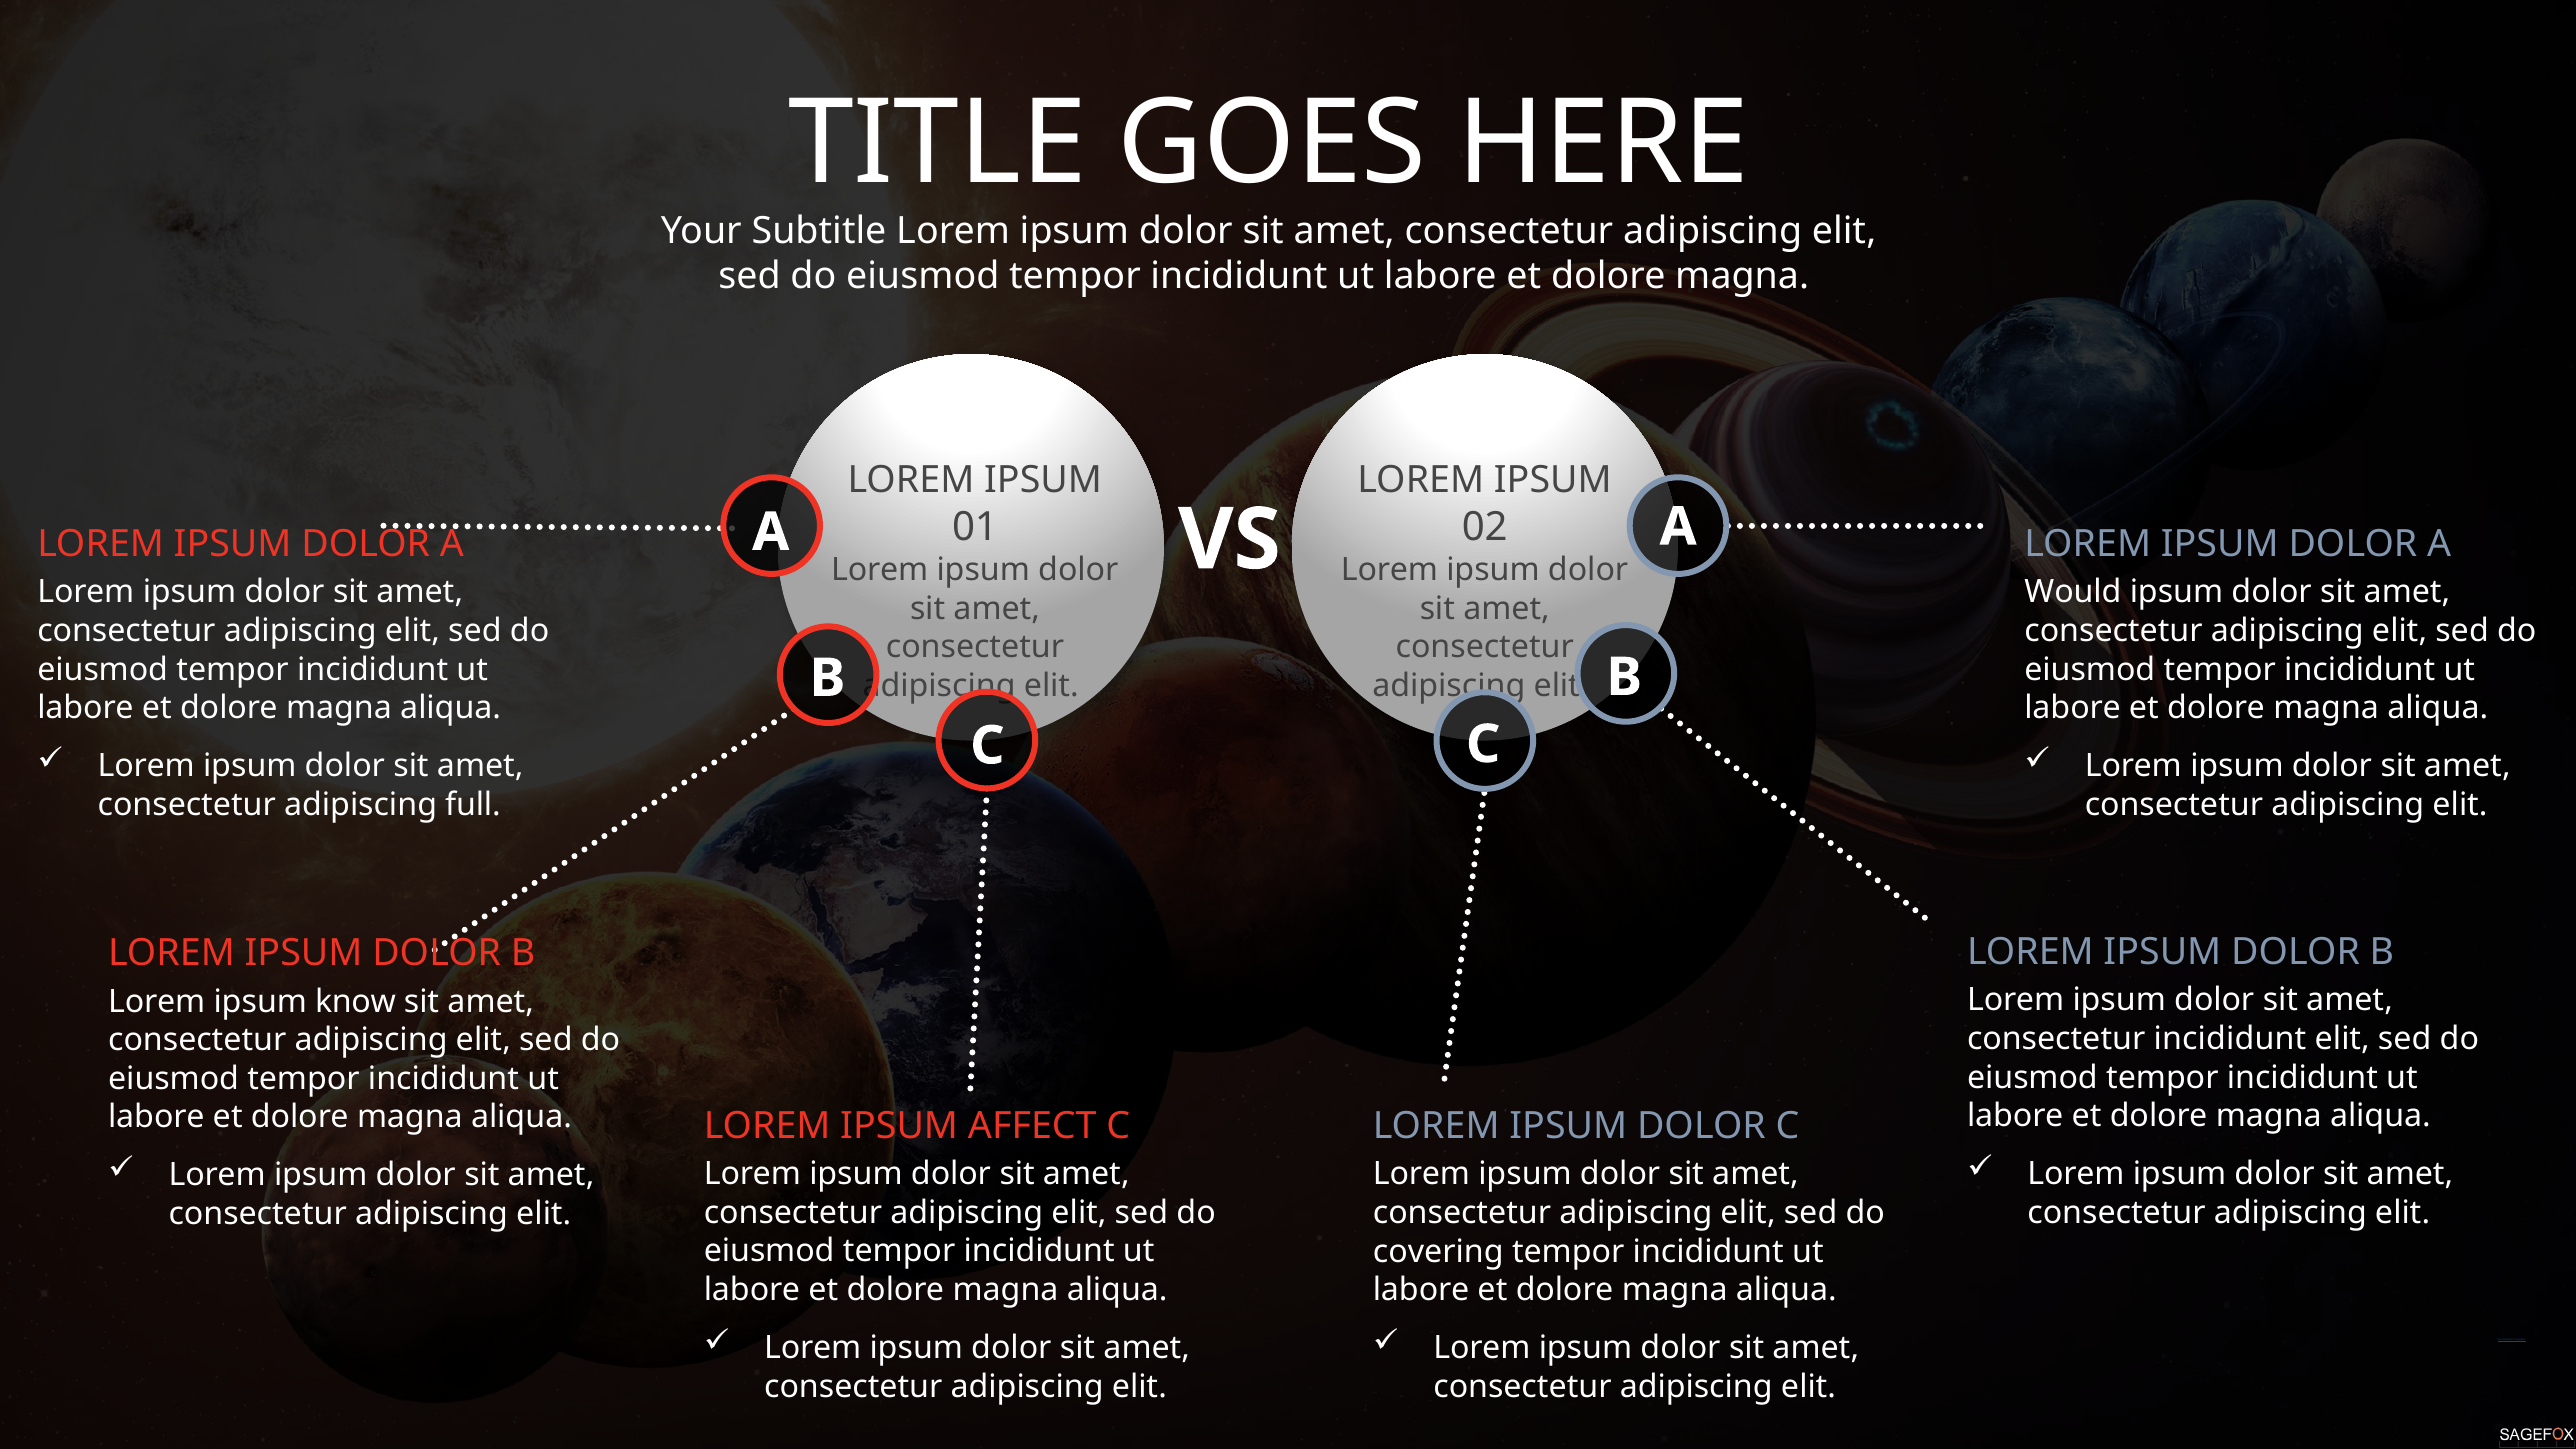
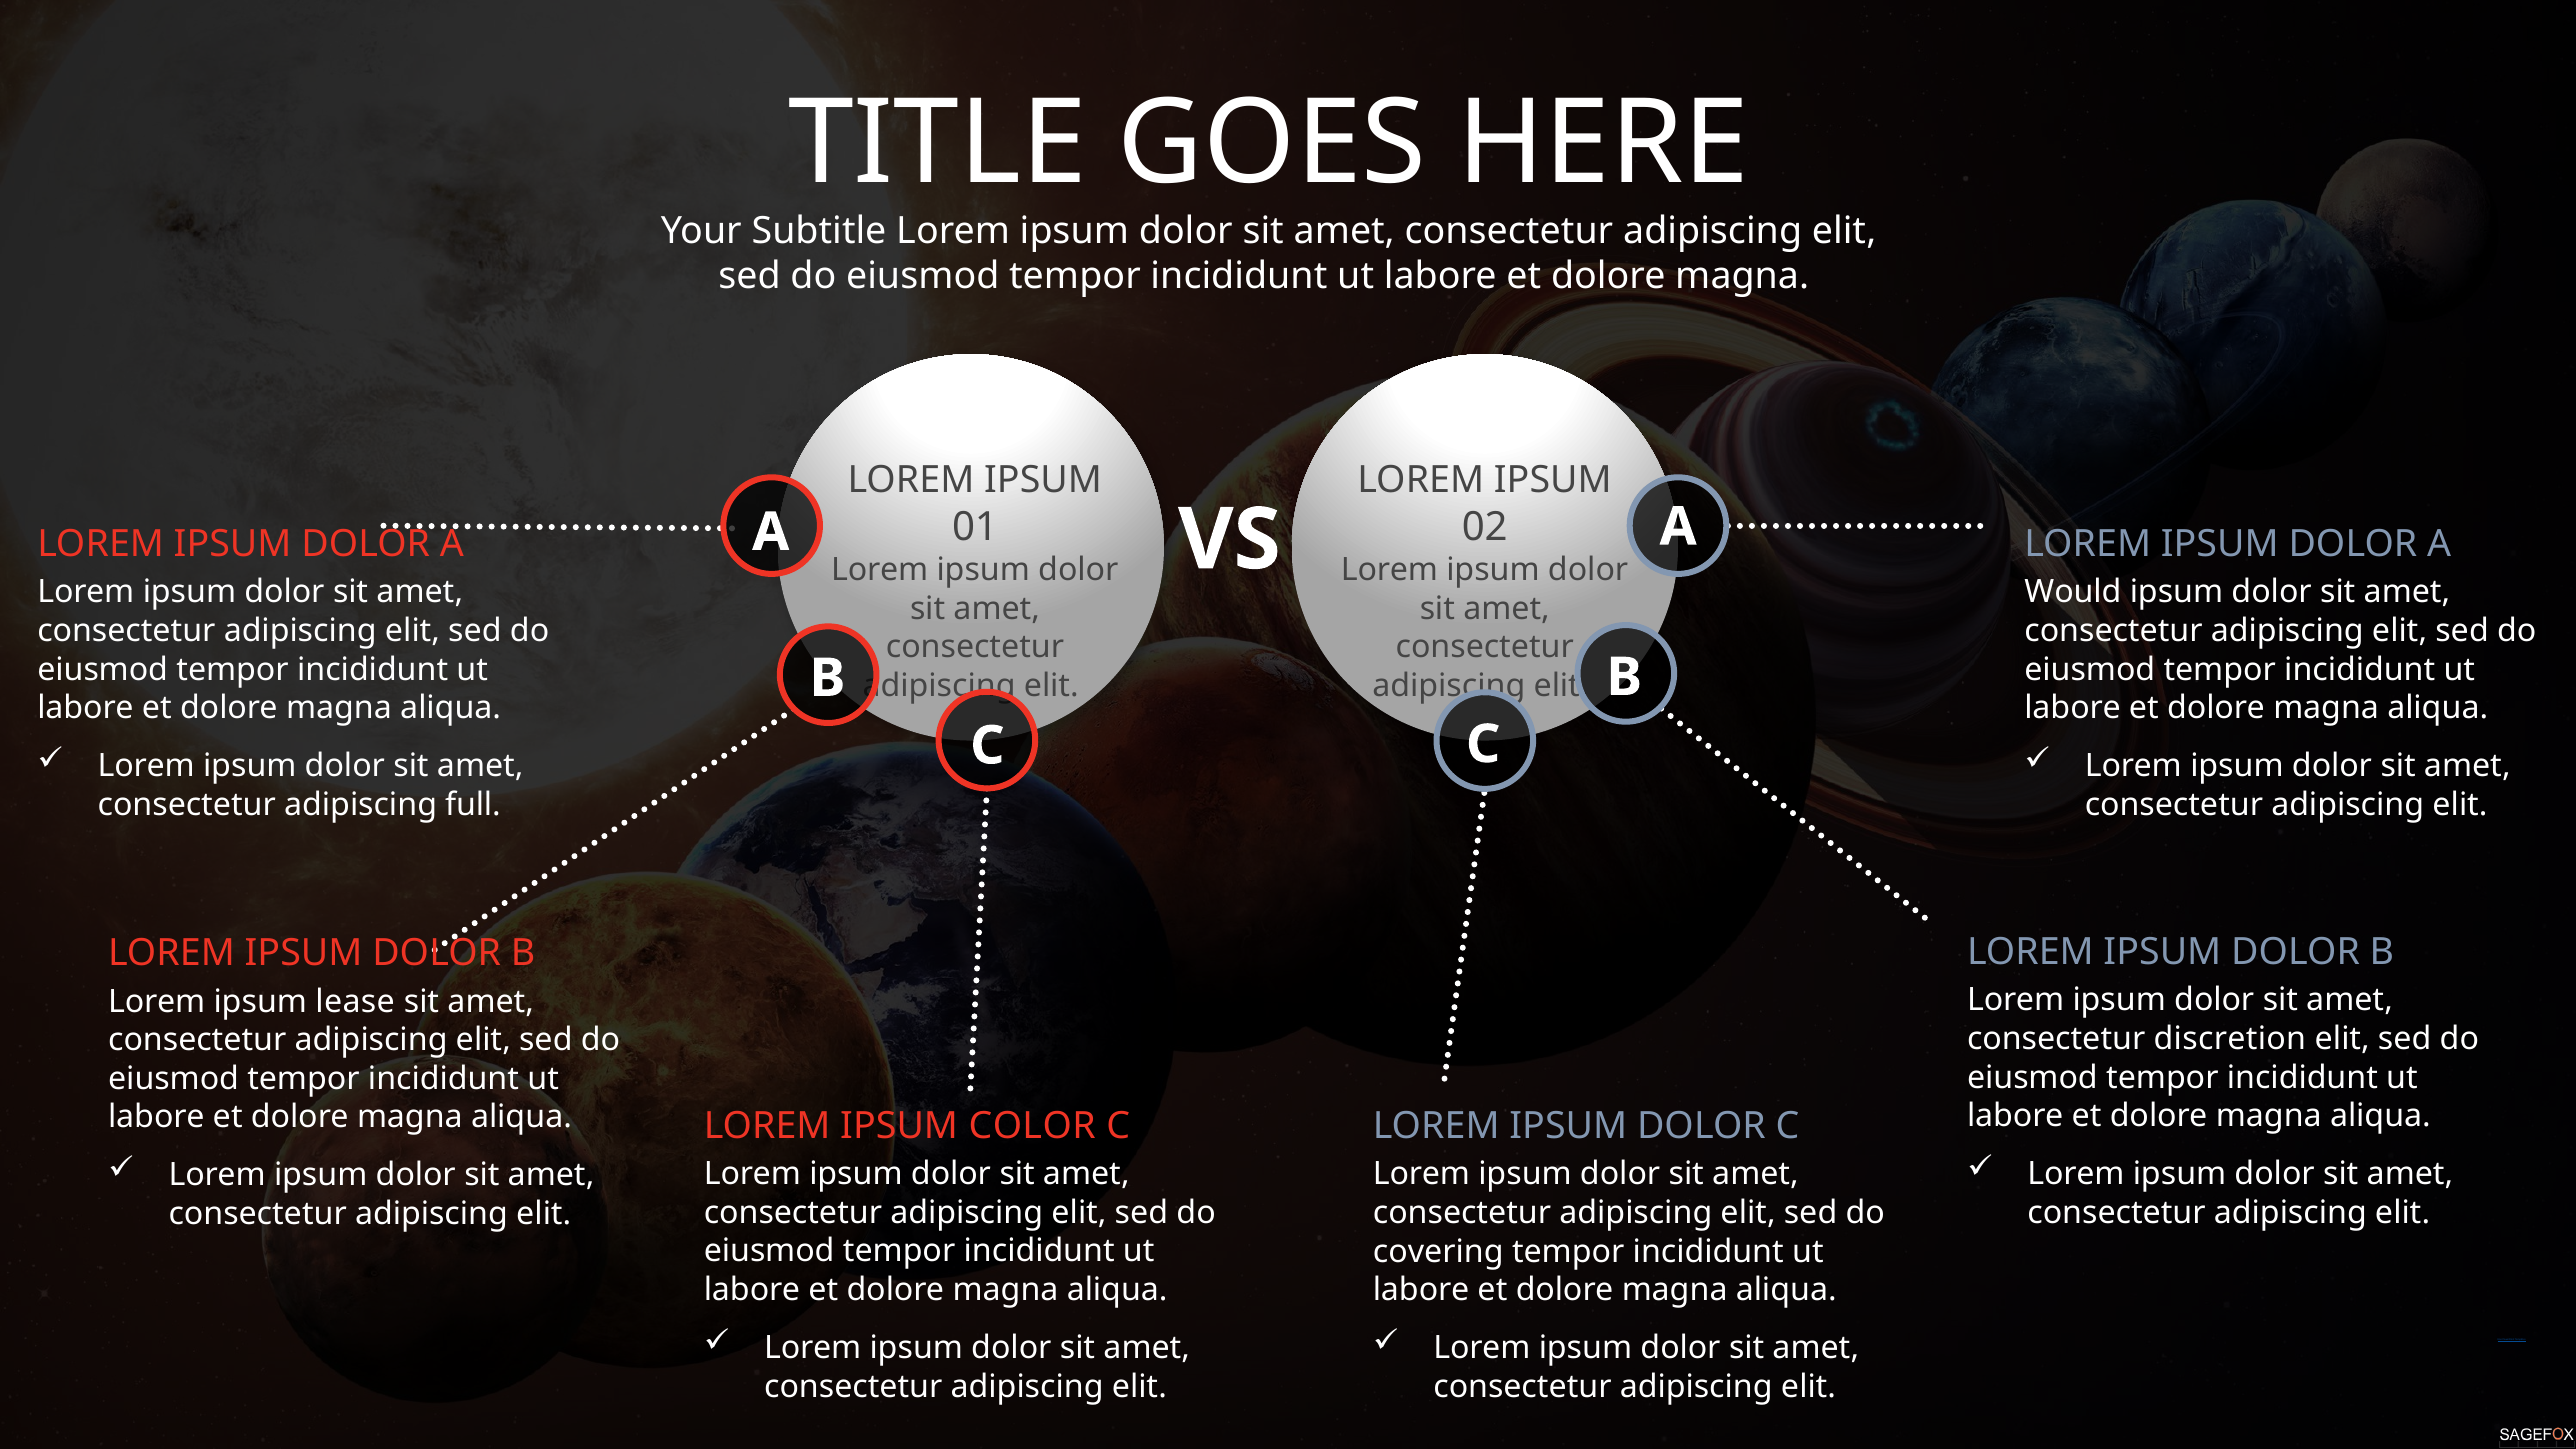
know: know -> lease (355, 1001)
consectetur incididunt: incididunt -> discretion (2230, 1039)
AFFECT: AFFECT -> COLOR (1032, 1126)
